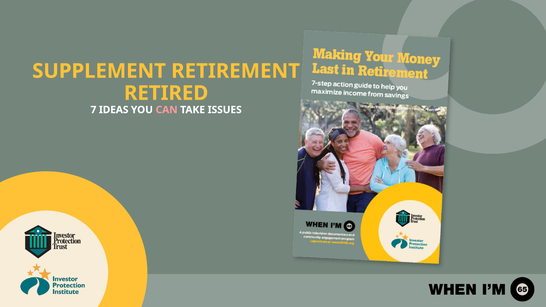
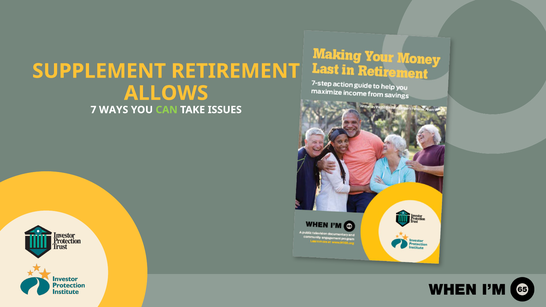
RETIRED: RETIRED -> ALLOWS (166, 93)
IDEAS: IDEAS -> WAYS (114, 110)
CAN colour: pink -> light green (167, 110)
